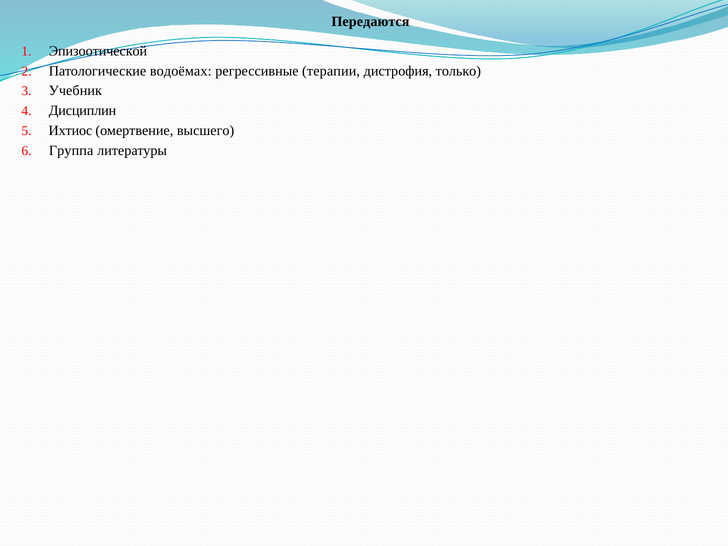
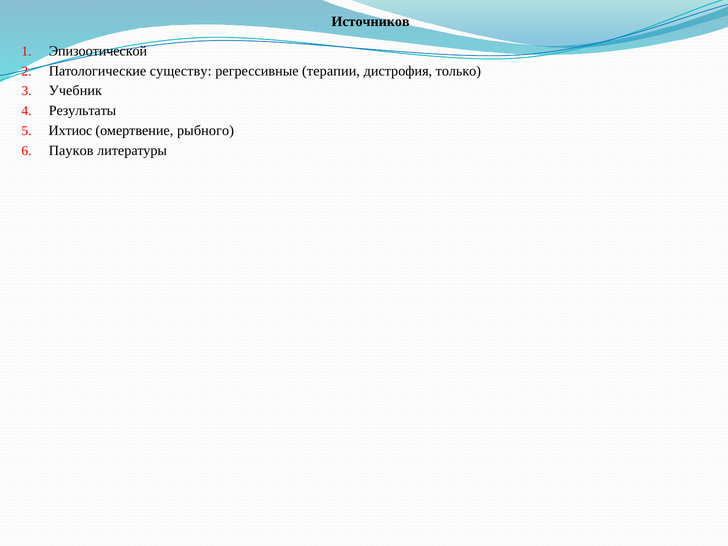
Передаются: Передаются -> Источников (371, 22)
водоёмах: водоёмах -> существу (181, 71)
Дисциплин: Дисциплин -> Результаты (83, 111)
высшего: высшего -> рыбного (206, 130)
Группа: Группа -> Пауков (71, 150)
